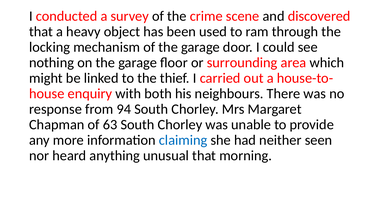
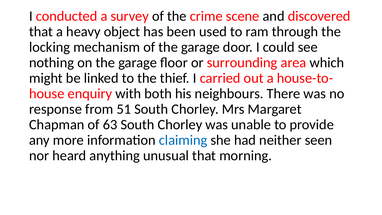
94: 94 -> 51 (124, 109)
